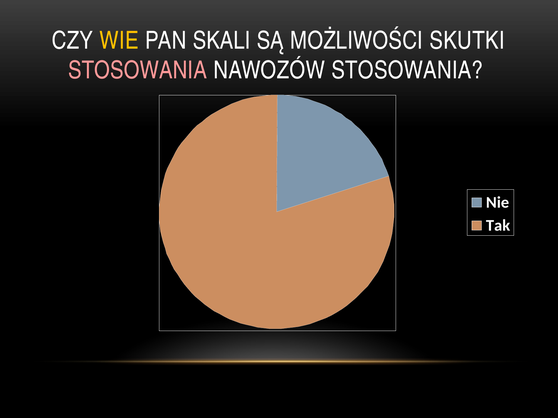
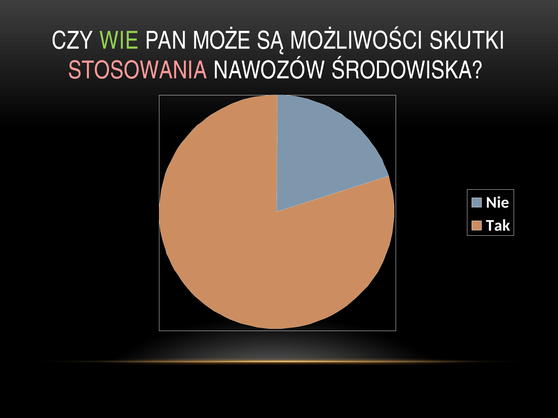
WIE colour: yellow -> light green (119, 41)
SKALI: SKALI -> MOŻE (222, 41)
NAWOZÓW STOSOWANIA: STOSOWANIA -> ŚRODOWISKA (407, 71)
